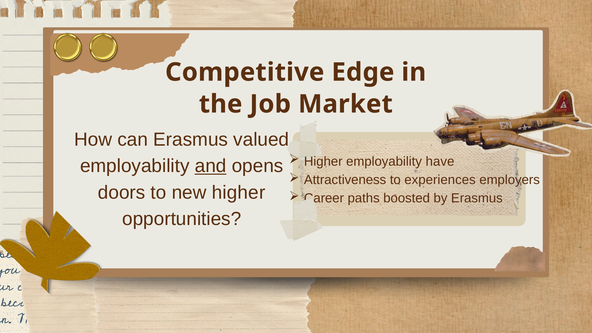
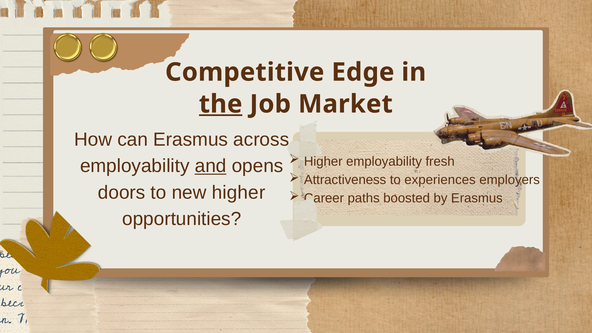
the underline: none -> present (221, 104)
valued: valued -> across (261, 139)
have: have -> fresh (440, 161)
